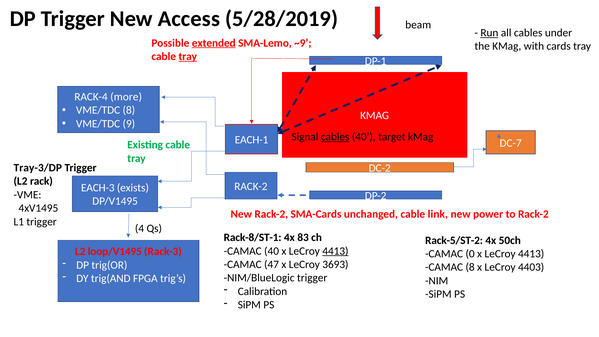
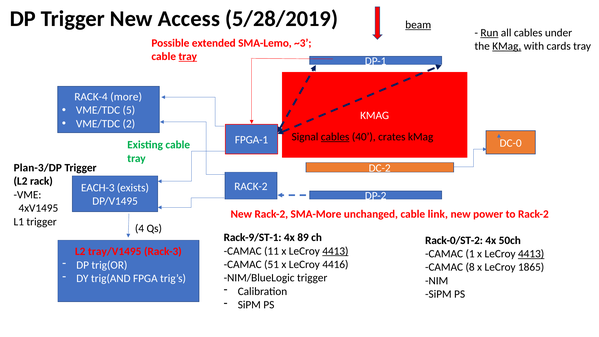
beam underline: none -> present (418, 25)
extended underline: present -> none (214, 43)
~9: ~9 -> ~3 (303, 43)
KMag underline: none -> present (507, 46)
VME/TDC 8: 8 -> 5 (129, 110)
9: 9 -> 2 (129, 124)
target: target -> crates (392, 137)
EACH-1: EACH-1 -> FPGA-1 (252, 140)
DC-7: DC-7 -> DC-0 (511, 143)
Tray-3/DP: Tray-3/DP -> Plan-3/DP (38, 168)
SMA-Cards: SMA-Cards -> SMA-More (316, 214)
Rack-8/ST-1: Rack-8/ST-1 -> Rack-9/ST-1 (253, 237)
83: 83 -> 89 (303, 237)
Rack-5/ST-2: Rack-5/ST-2 -> Rack-0/ST-2 (454, 240)
CAMAC 40: 40 -> 11 (272, 251)
loop/V1495: loop/V1495 -> tray/V1495 (115, 251)
0: 0 -> 1 (470, 254)
4413 underline: none -> present (531, 254)
47: 47 -> 51 (272, 264)
3693: 3693 -> 4416 (335, 264)
4403: 4403 -> 1865 (531, 267)
